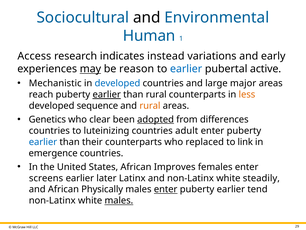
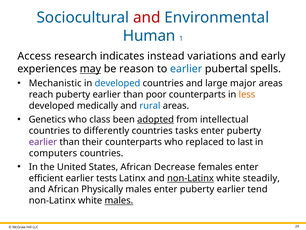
and colour: black -> red (147, 17)
active: active -> spells (266, 69)
earlier underline: present -> none (107, 94)
than rural: rural -> poor (156, 94)
sequence: sequence -> medically (97, 106)
rural colour: orange -> blue (150, 106)
clear: clear -> class (100, 119)
differences: differences -> intellectual (224, 119)
luteinizing: luteinizing -> differently (106, 130)
adult: adult -> tasks (187, 130)
earlier colour: blue -> purple (43, 142)
link: link -> last (245, 142)
emergence: emergence -> computers (53, 153)
Improves: Improves -> Decrease (175, 167)
screens: screens -> efficient (46, 178)
later: later -> tests (107, 178)
non-Latinx underline: none -> present (190, 178)
enter underline: present -> none (166, 189)
